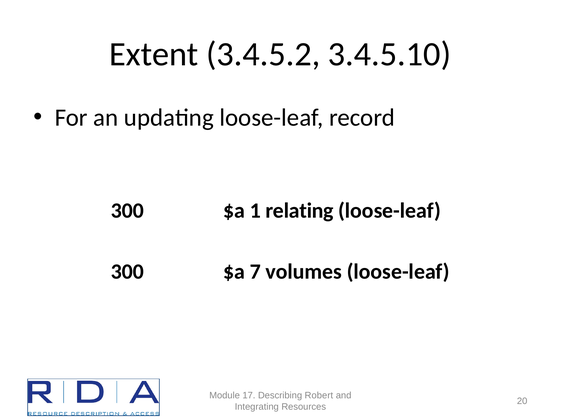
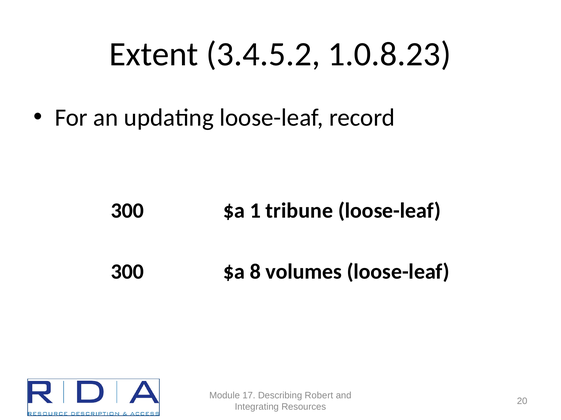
3.4.5.10: 3.4.5.10 -> 1.0.8.23 (390, 54)
relating: relating -> tribune (299, 211)
7: 7 -> 8 (255, 272)
